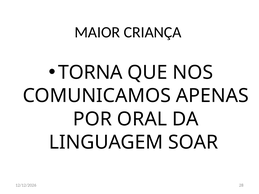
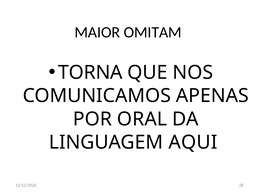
CRIANÇA: CRIANÇA -> OMITAM (153, 32)
SOAR: SOAR -> AQUI (193, 143)
